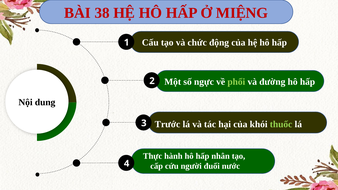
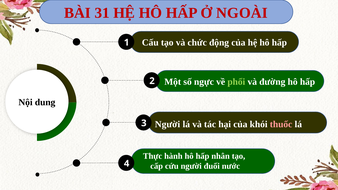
38: 38 -> 31 (102, 13)
MIỆNG: MIỆNG -> NGOÀI (242, 13)
Trước: Trước -> Người (167, 124)
thuốc colour: light green -> pink (281, 124)
